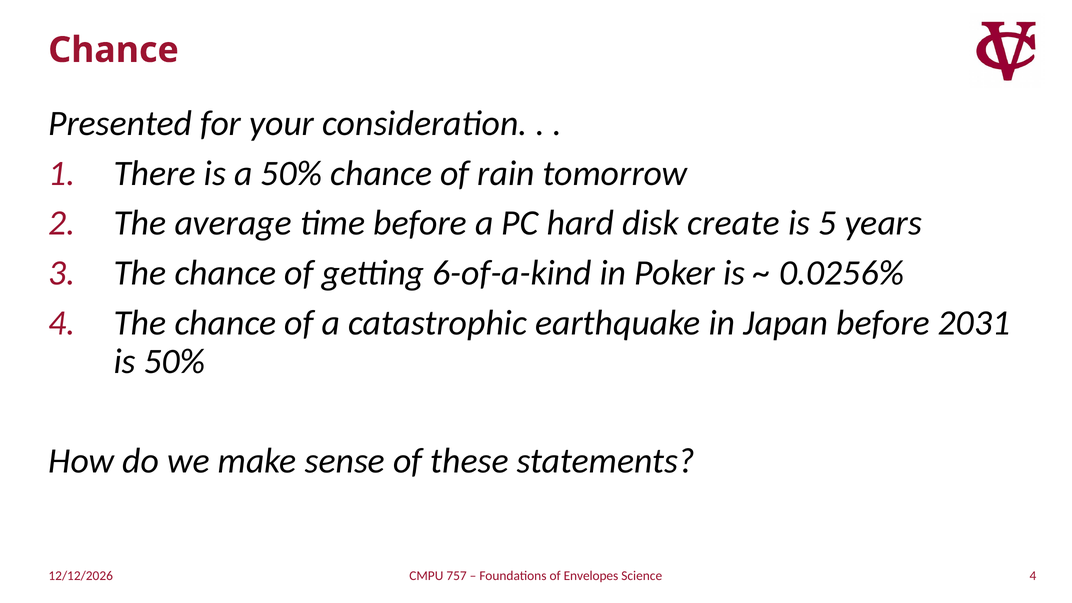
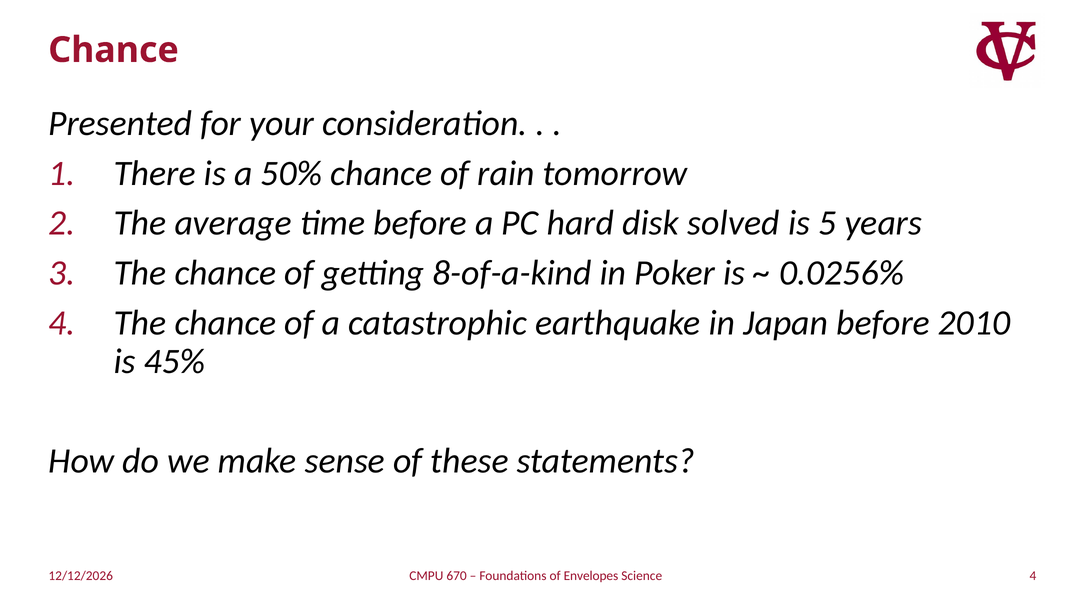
create: create -> solved (733, 223)
6-of-a-kind: 6-of-a-kind -> 8-of-a-kind (512, 273)
2031: 2031 -> 2010 (974, 323)
is 50%: 50% -> 45% (175, 361)
757: 757 -> 670 (457, 576)
